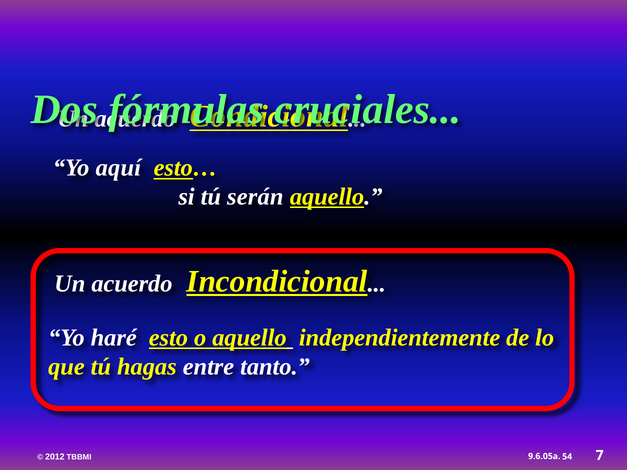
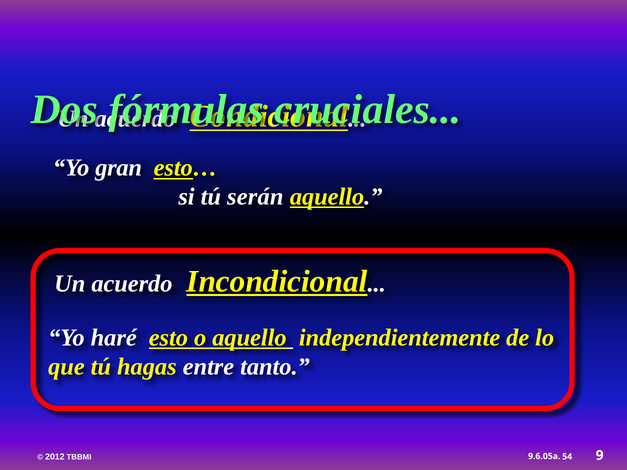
aquí: aquí -> gran (119, 168)
7: 7 -> 9 (600, 456)
